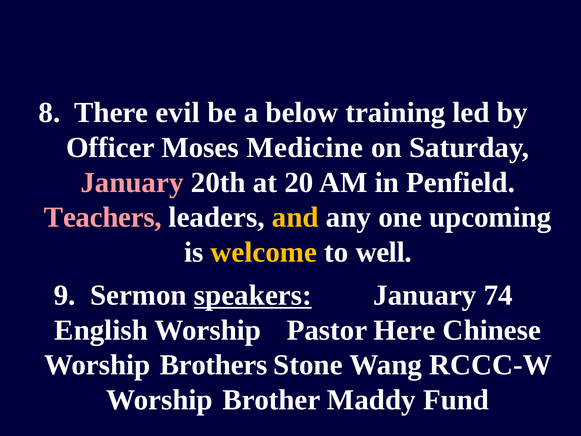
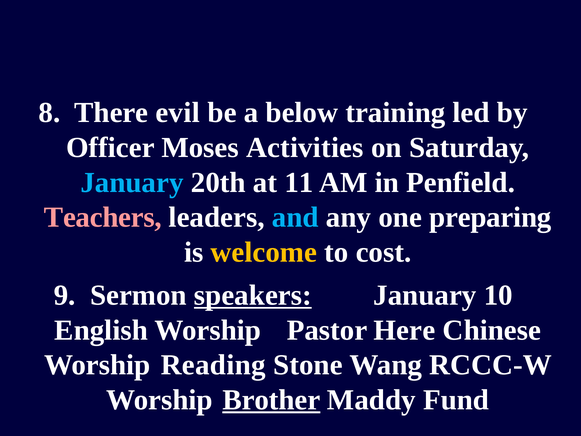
Medicine: Medicine -> Activities (305, 148)
January colour: pink -> light blue (132, 182)
20: 20 -> 11 (299, 182)
and colour: yellow -> light blue (295, 217)
upcoming: upcoming -> preparing (490, 217)
well: well -> cost (384, 252)
74: 74 -> 10 (498, 295)
Brothers: Brothers -> Reading (213, 365)
Brother underline: none -> present (271, 400)
